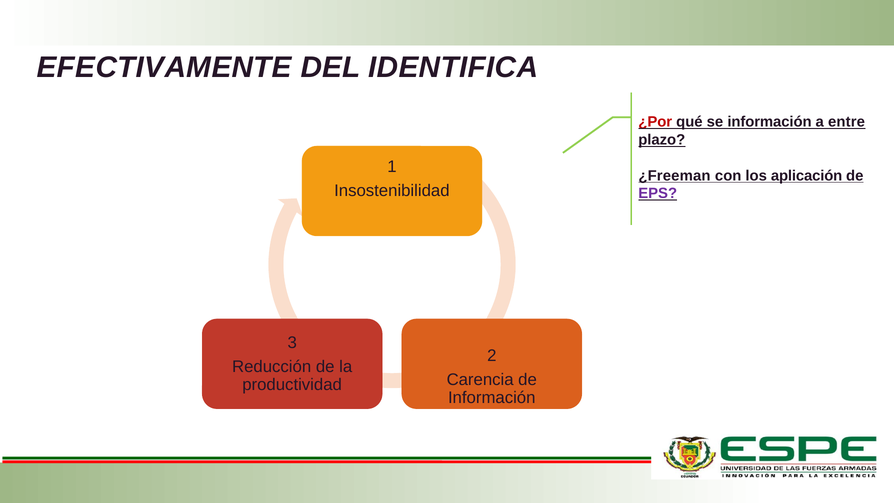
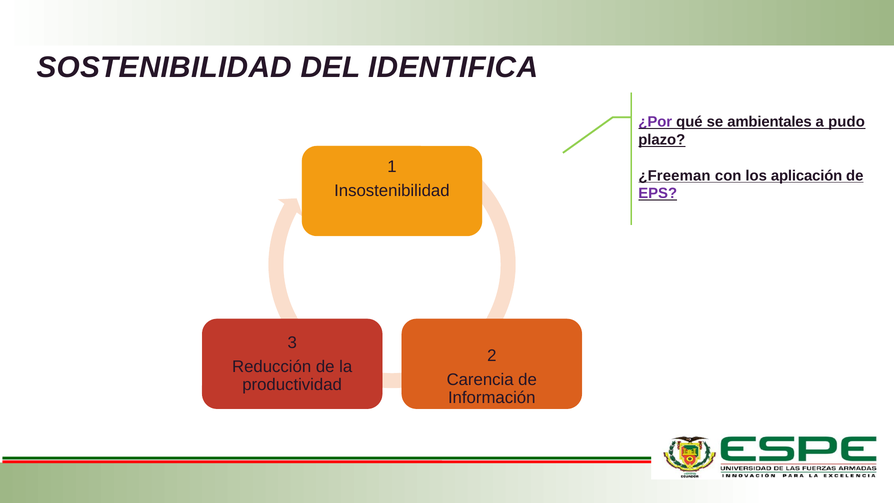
EFECTIVAMENTE: EFECTIVAMENTE -> SOSTENIBILIDAD (164, 68)
¿Por colour: red -> purple (655, 122)
se información: información -> ambientales (770, 122)
entre: entre -> pudo (847, 122)
